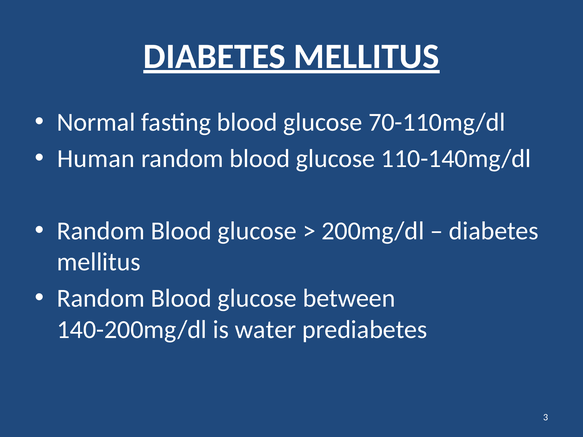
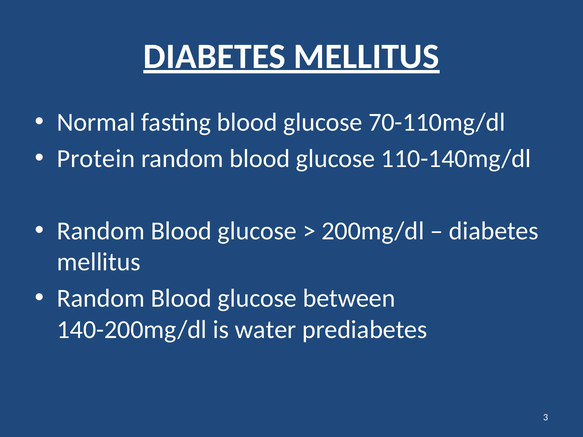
Human: Human -> Protein (96, 159)
